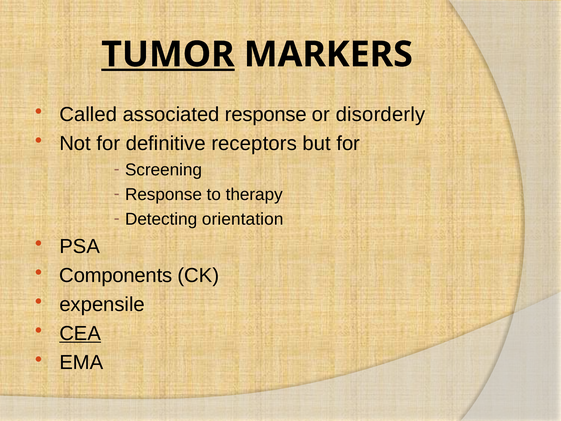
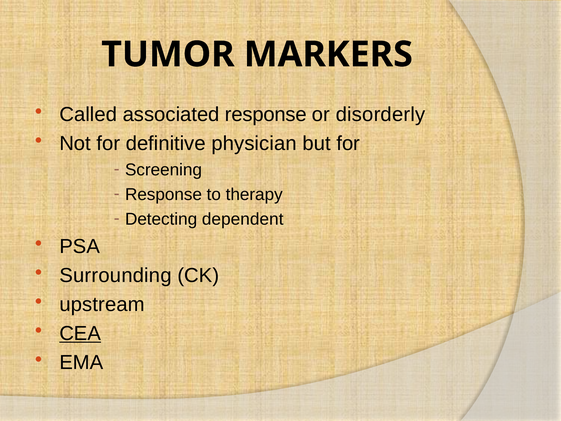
TUMOR underline: present -> none (168, 54)
receptors: receptors -> physician (254, 143)
orientation: orientation -> dependent (243, 219)
Components: Components -> Surrounding (116, 275)
expensile: expensile -> upstream (102, 304)
